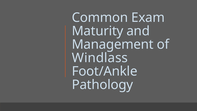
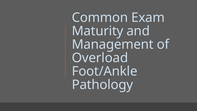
Windlass: Windlass -> Overload (100, 58)
